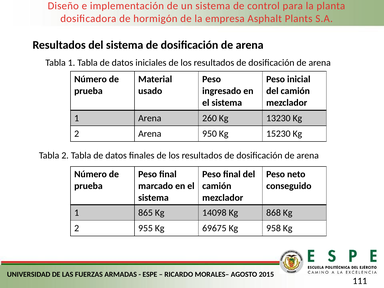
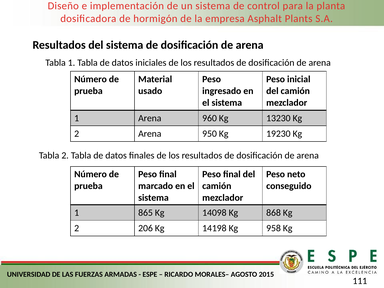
260: 260 -> 960 (210, 118)
15230: 15230 -> 19230 (278, 134)
955: 955 -> 206 (146, 228)
69675: 69675 -> 14198 (214, 228)
